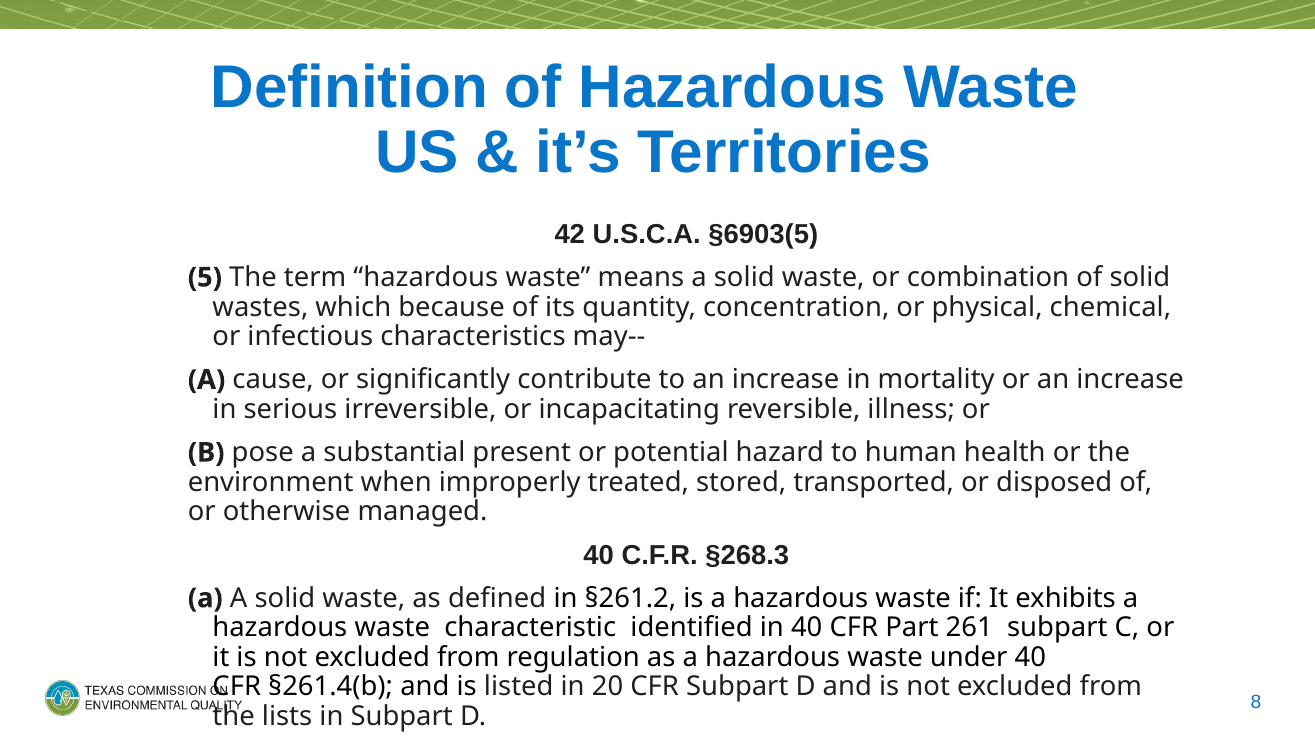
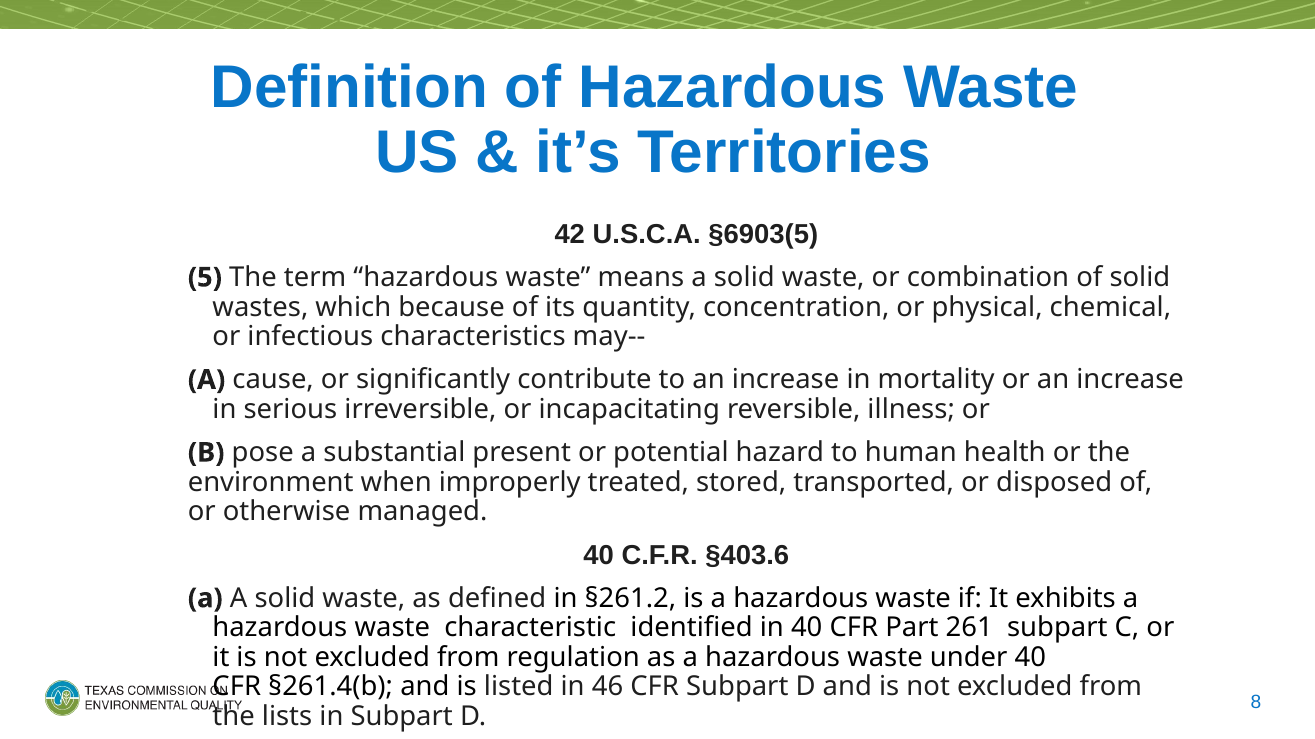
§268.3: §268.3 -> §403.6 (747, 555)
20: 20 -> 46 (608, 688)
